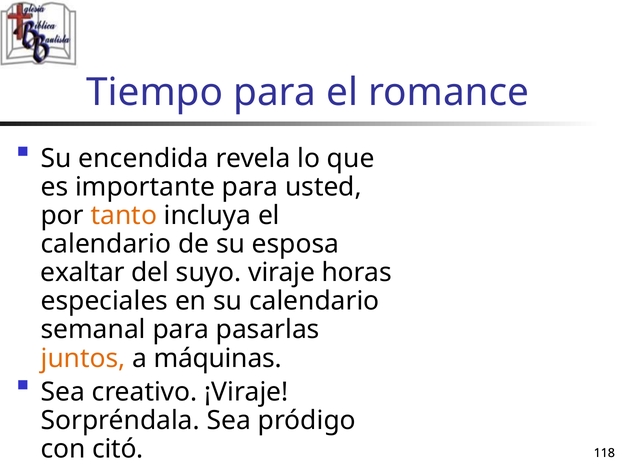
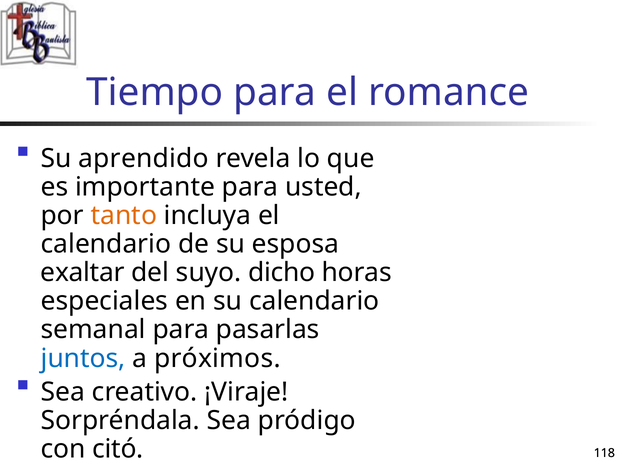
encendida: encendida -> aprendido (144, 158)
viraje: viraje -> dicho (282, 273)
juntos colour: orange -> blue (83, 358)
máquinas: máquinas -> próximos (217, 358)
